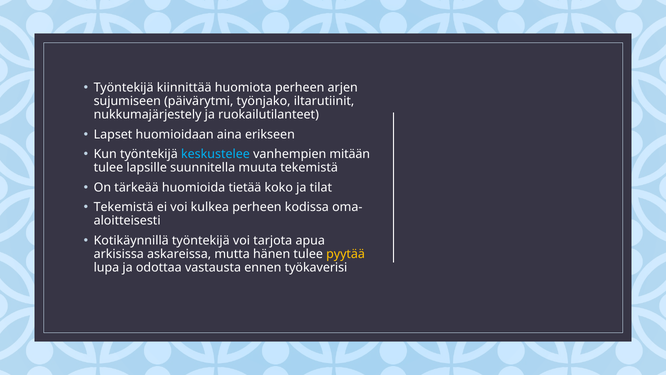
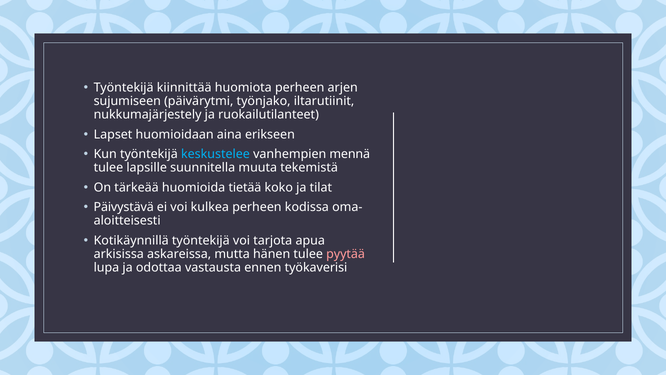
mitään: mitään -> mennä (350, 154)
Tekemistä: Tekemistä -> Päivystävä (124, 207)
pyytää colour: yellow -> pink (346, 254)
